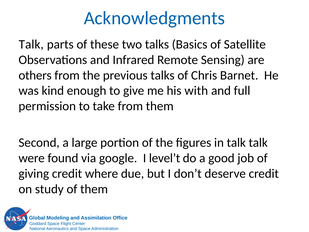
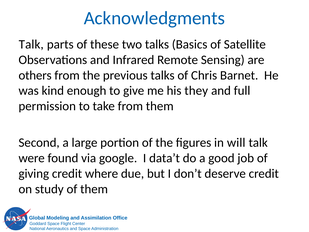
with: with -> they (196, 91)
in talk: talk -> will (236, 142)
level’t: level’t -> data’t (165, 158)
